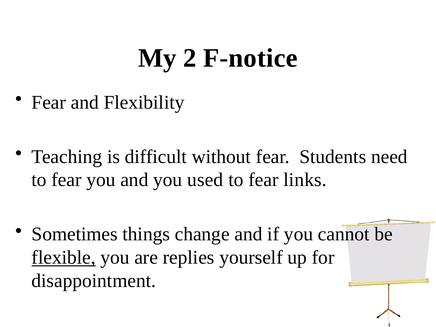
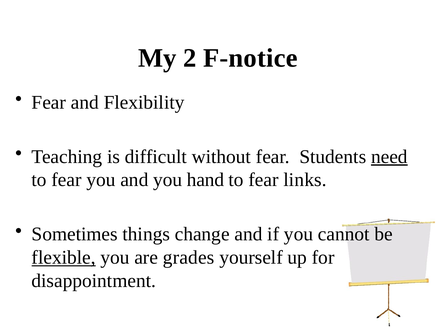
need underline: none -> present (389, 157)
used: used -> hand (206, 180)
replies: replies -> grades (189, 257)
